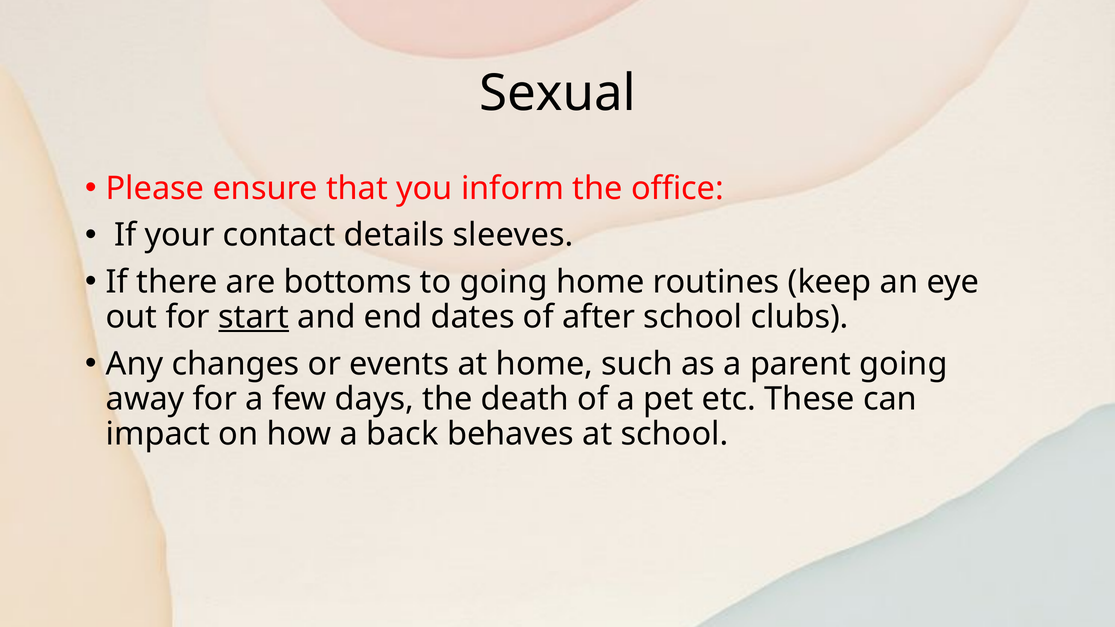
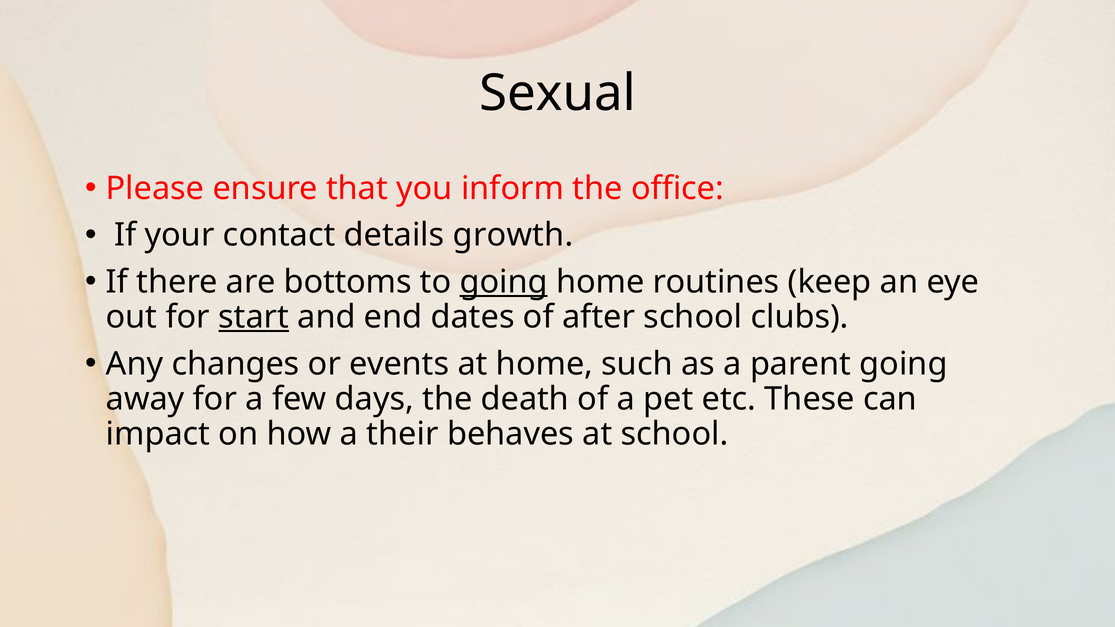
sleeves: sleeves -> growth (513, 235)
going underline: none -> present (504, 282)
back: back -> their (402, 434)
